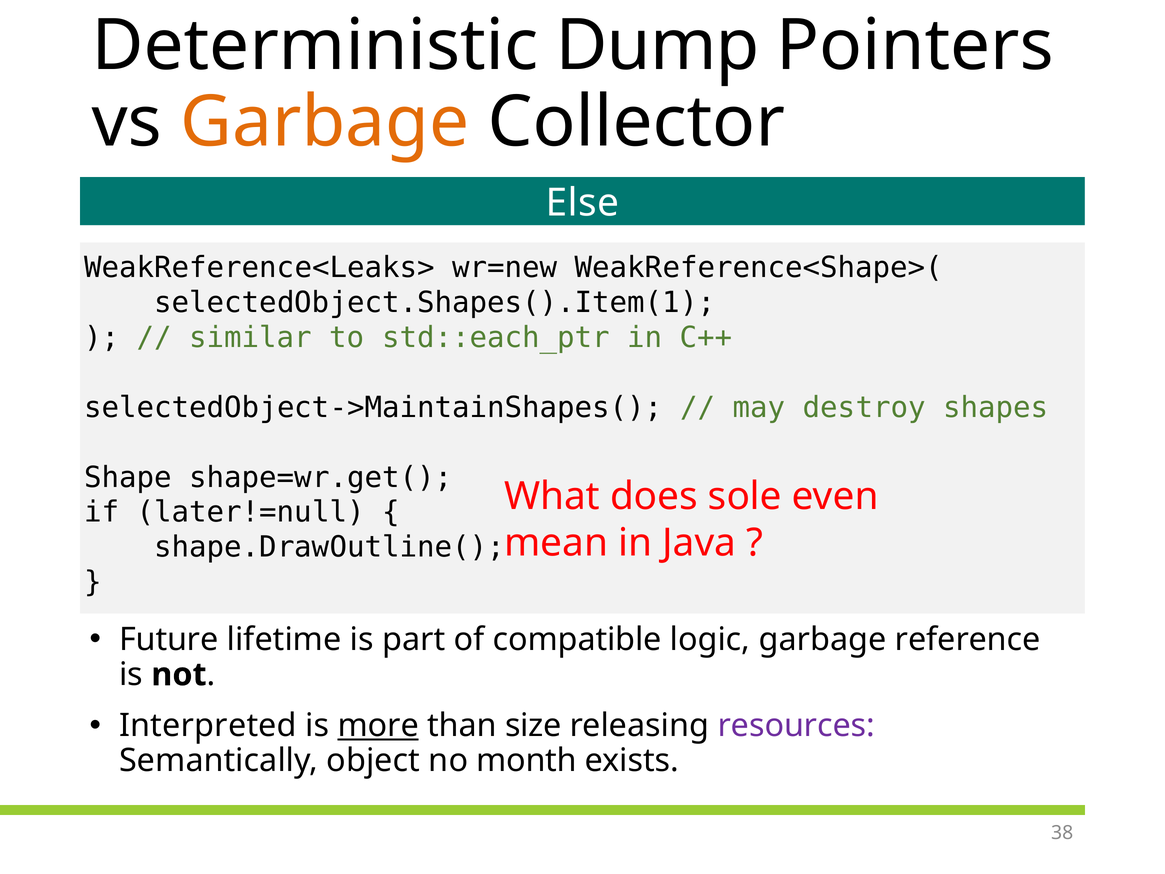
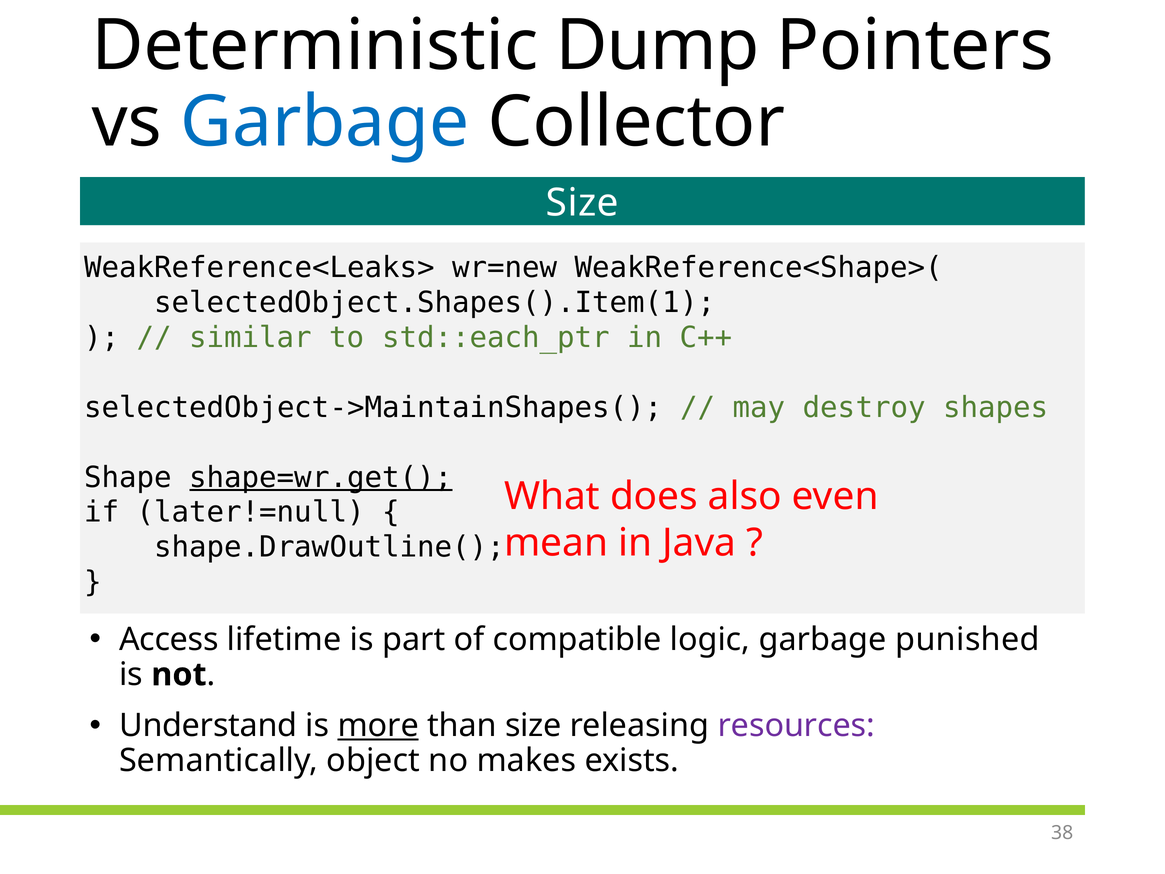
Garbage colour: orange -> blue (325, 122)
Else: Else -> Size (582, 203)
shape=wr.get( underline: none -> present (321, 477)
sole: sole -> also (745, 496)
Future: Future -> Access (169, 639)
reference: reference -> punished (968, 639)
Interpreted: Interpreted -> Understand (208, 726)
month: month -> makes (526, 761)
